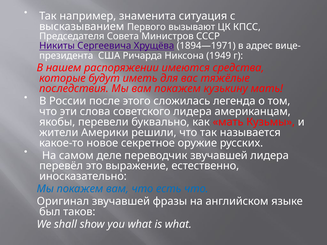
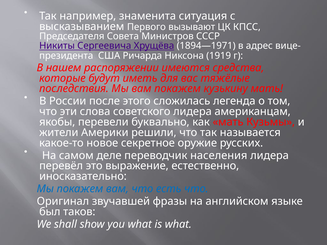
1949: 1949 -> 1919 (219, 56)
переводчик звучавшей: звучавшей -> населения (219, 156)
